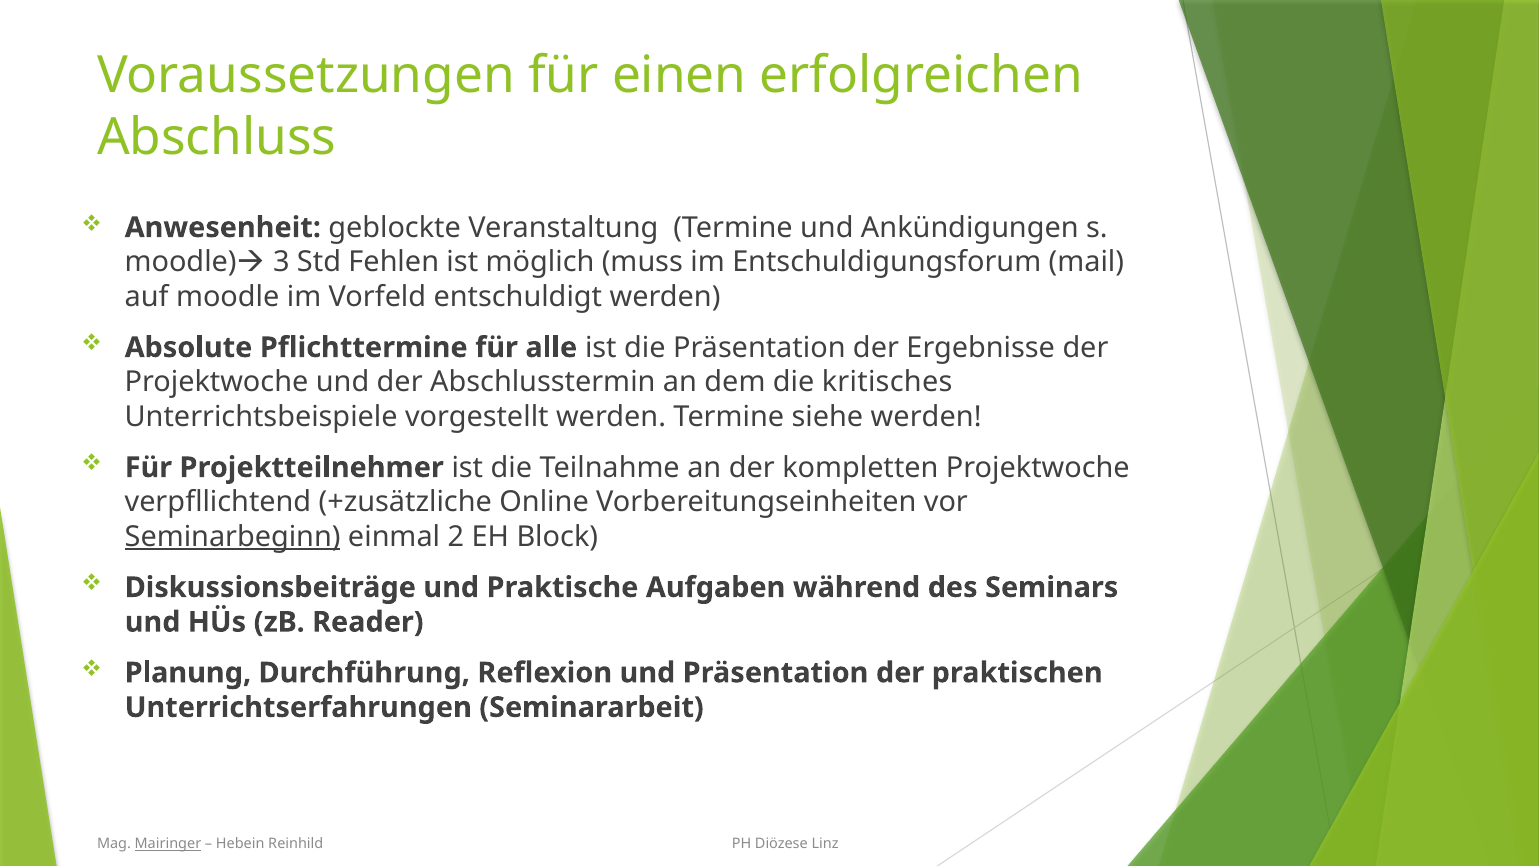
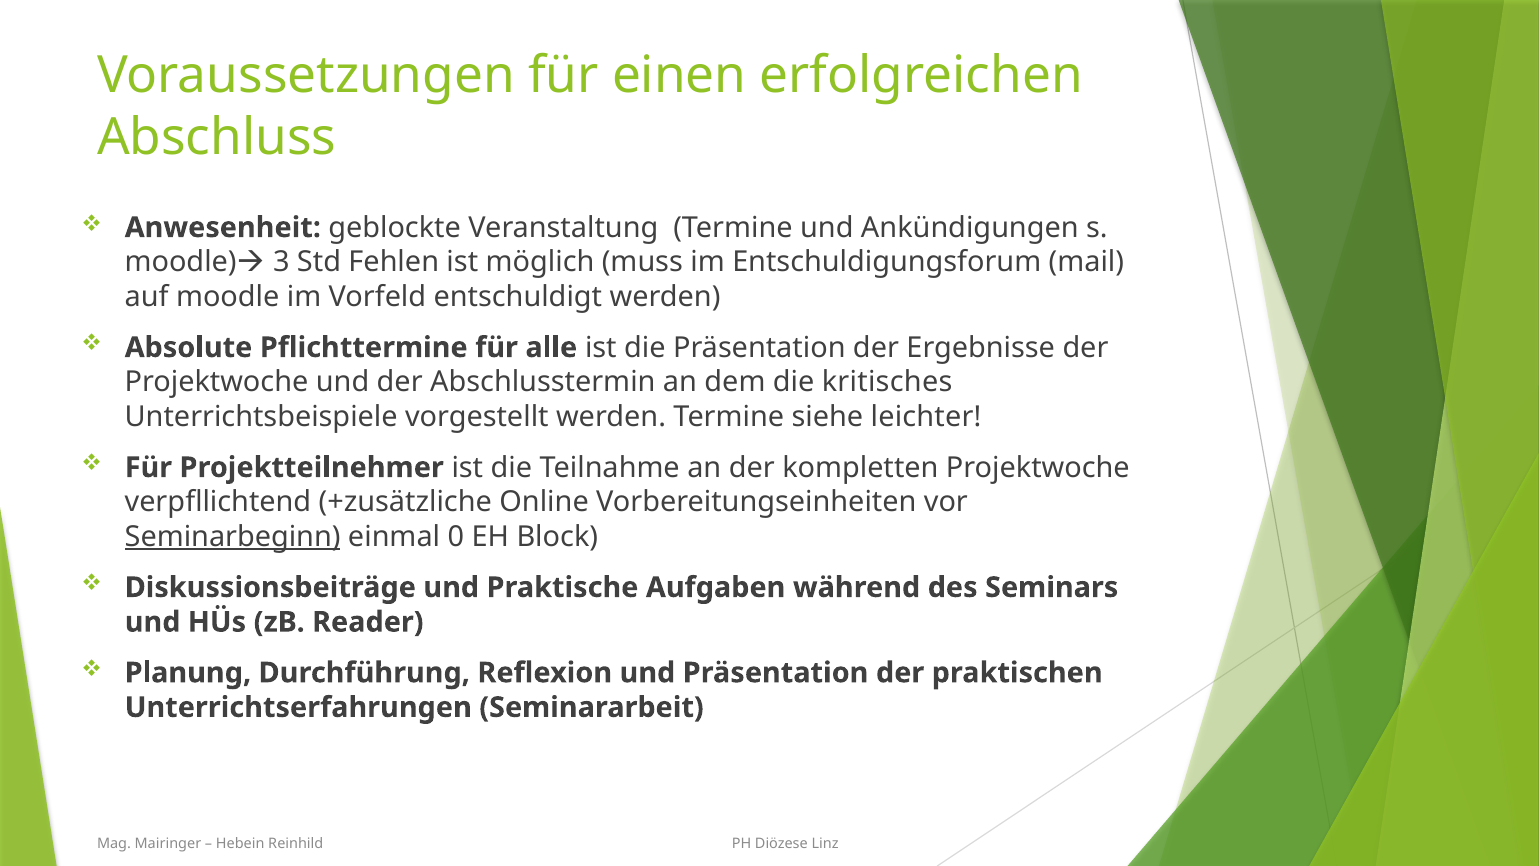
siehe werden: werden -> leichter (926, 417)
2: 2 -> 0 (456, 537)
Mairinger underline: present -> none (168, 844)
